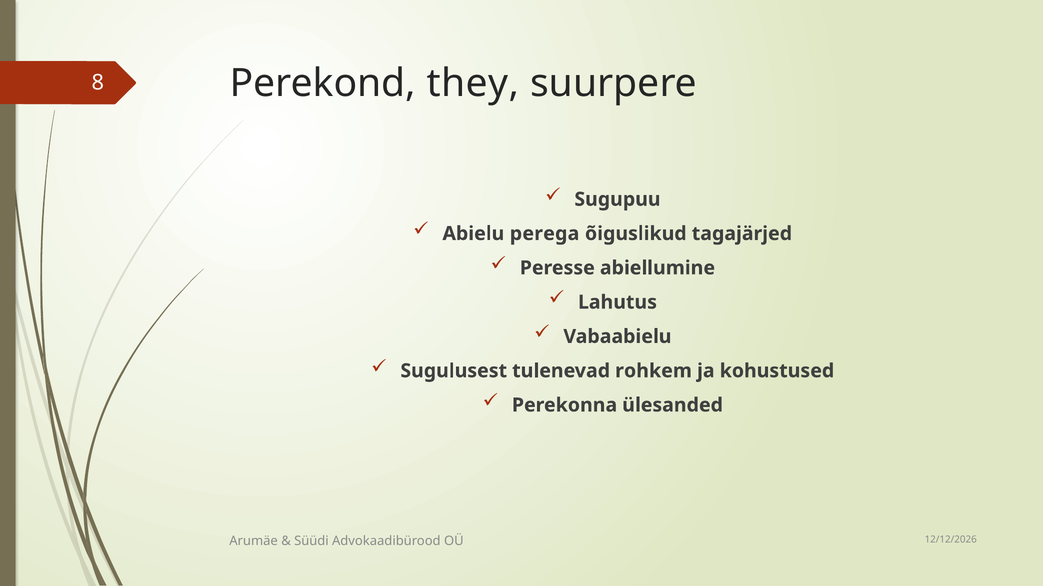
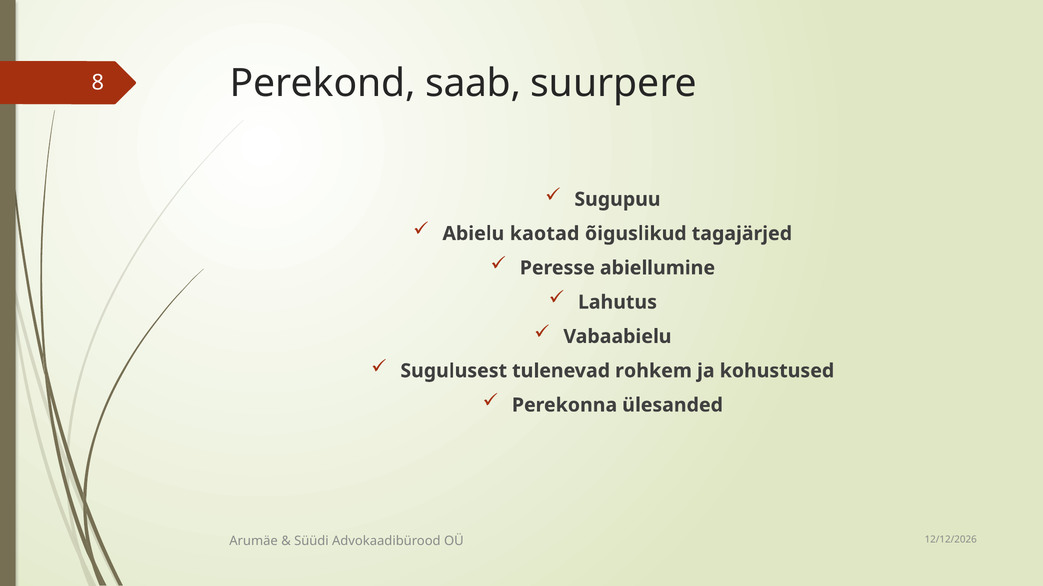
they: they -> saab (473, 84)
perega: perega -> kaotad (545, 234)
